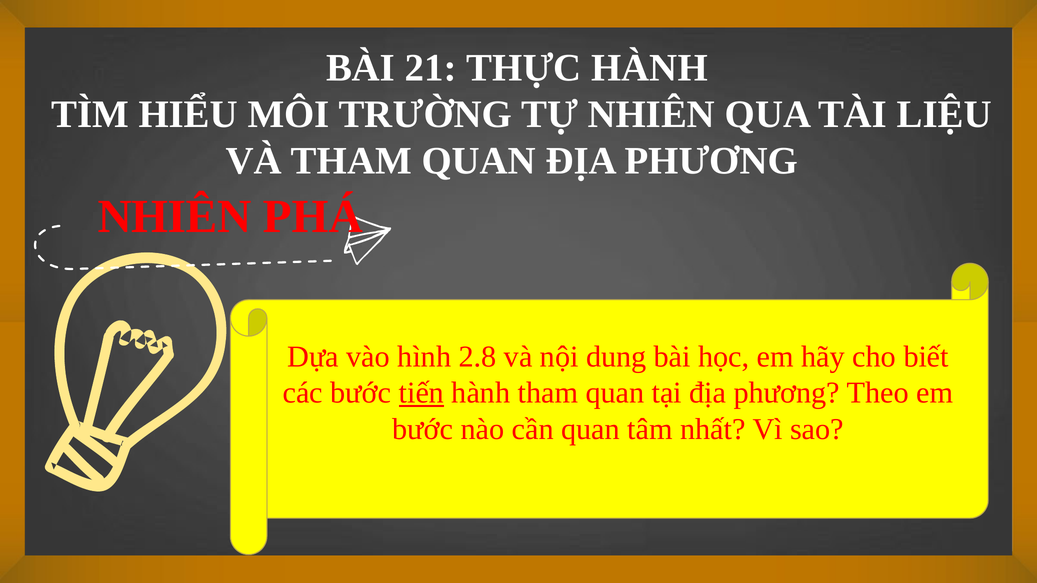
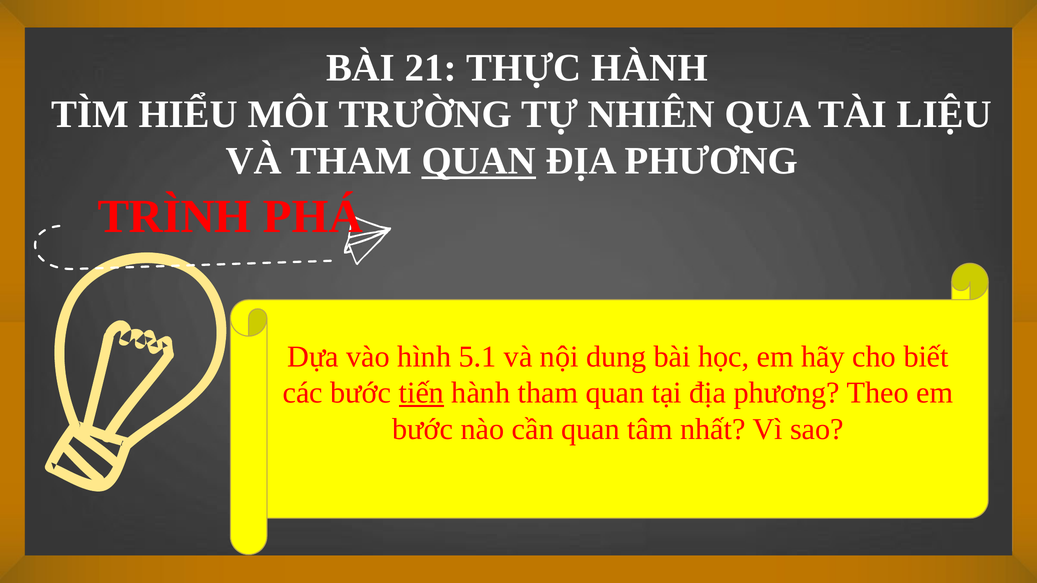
QUAN underline: none -> present (479, 161)
NHIÊN: NHIÊN -> TRÌNH (174, 216)
2.8: 2.8 -> 5.1 (478, 357)
